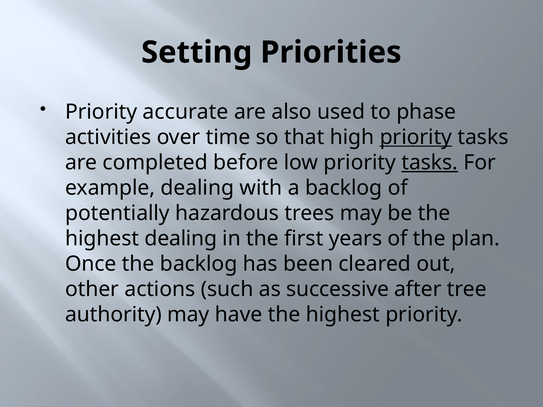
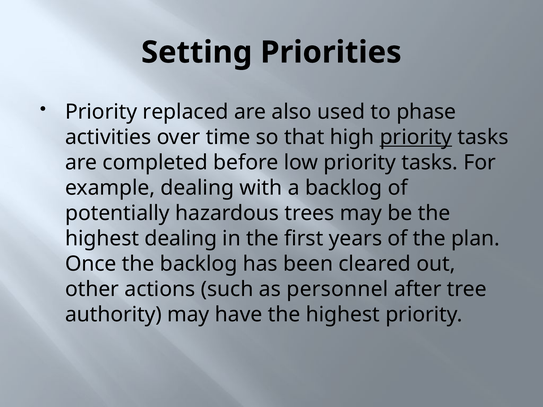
accurate: accurate -> replaced (186, 112)
tasks underline: present -> none (430, 163)
successive: successive -> personnel (337, 289)
